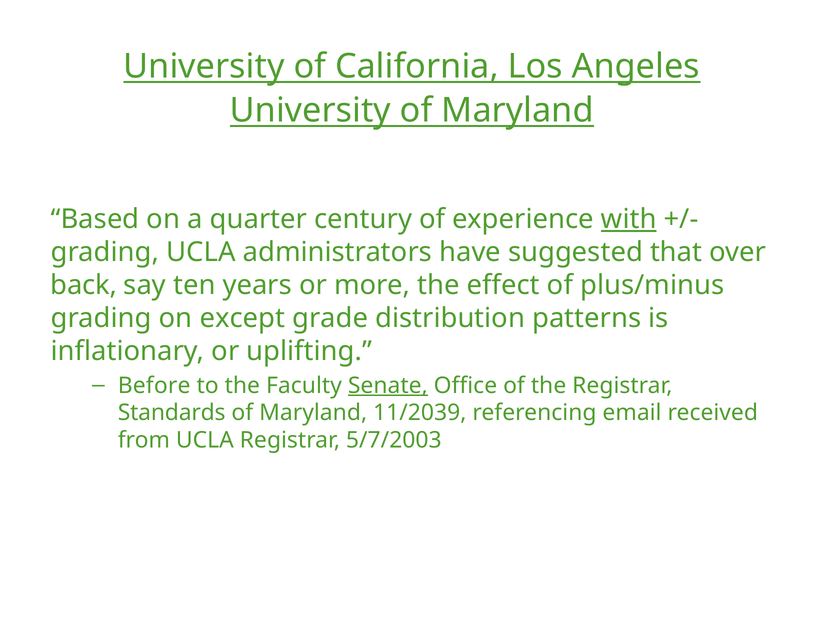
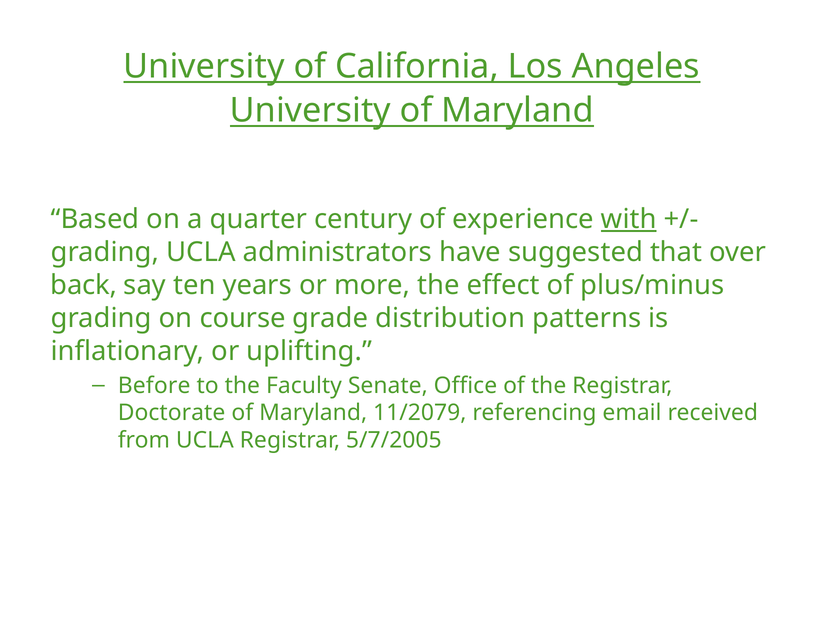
except: except -> course (243, 318)
Senate underline: present -> none (388, 385)
Standards: Standards -> Doctorate (172, 413)
11/2039: 11/2039 -> 11/2079 (420, 413)
5/7/2003: 5/7/2003 -> 5/7/2005 (394, 440)
